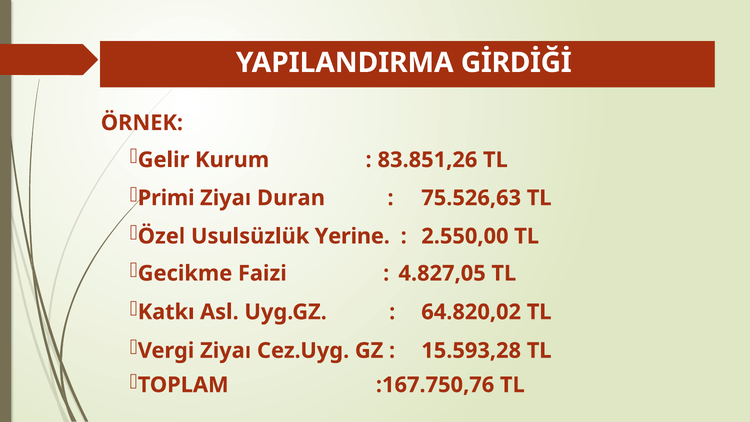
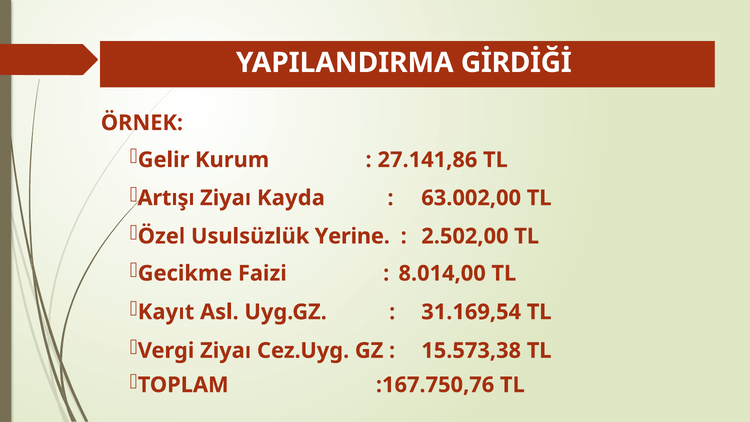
83.851,26: 83.851,26 -> 27.141,86 (427, 160)
Primi: Primi -> Artışı (166, 198)
Duran: Duran -> Kayda (291, 198)
75.526,63: 75.526,63 -> 63.002,00 (471, 198)
2.550,00: 2.550,00 -> 2.502,00 (465, 236)
4.827,05: 4.827,05 -> 8.014,00 (442, 273)
Katkı: Katkı -> Kayıt (166, 312)
64.820,02: 64.820,02 -> 31.169,54 (471, 312)
15.593,28: 15.593,28 -> 15.573,38 (471, 351)
